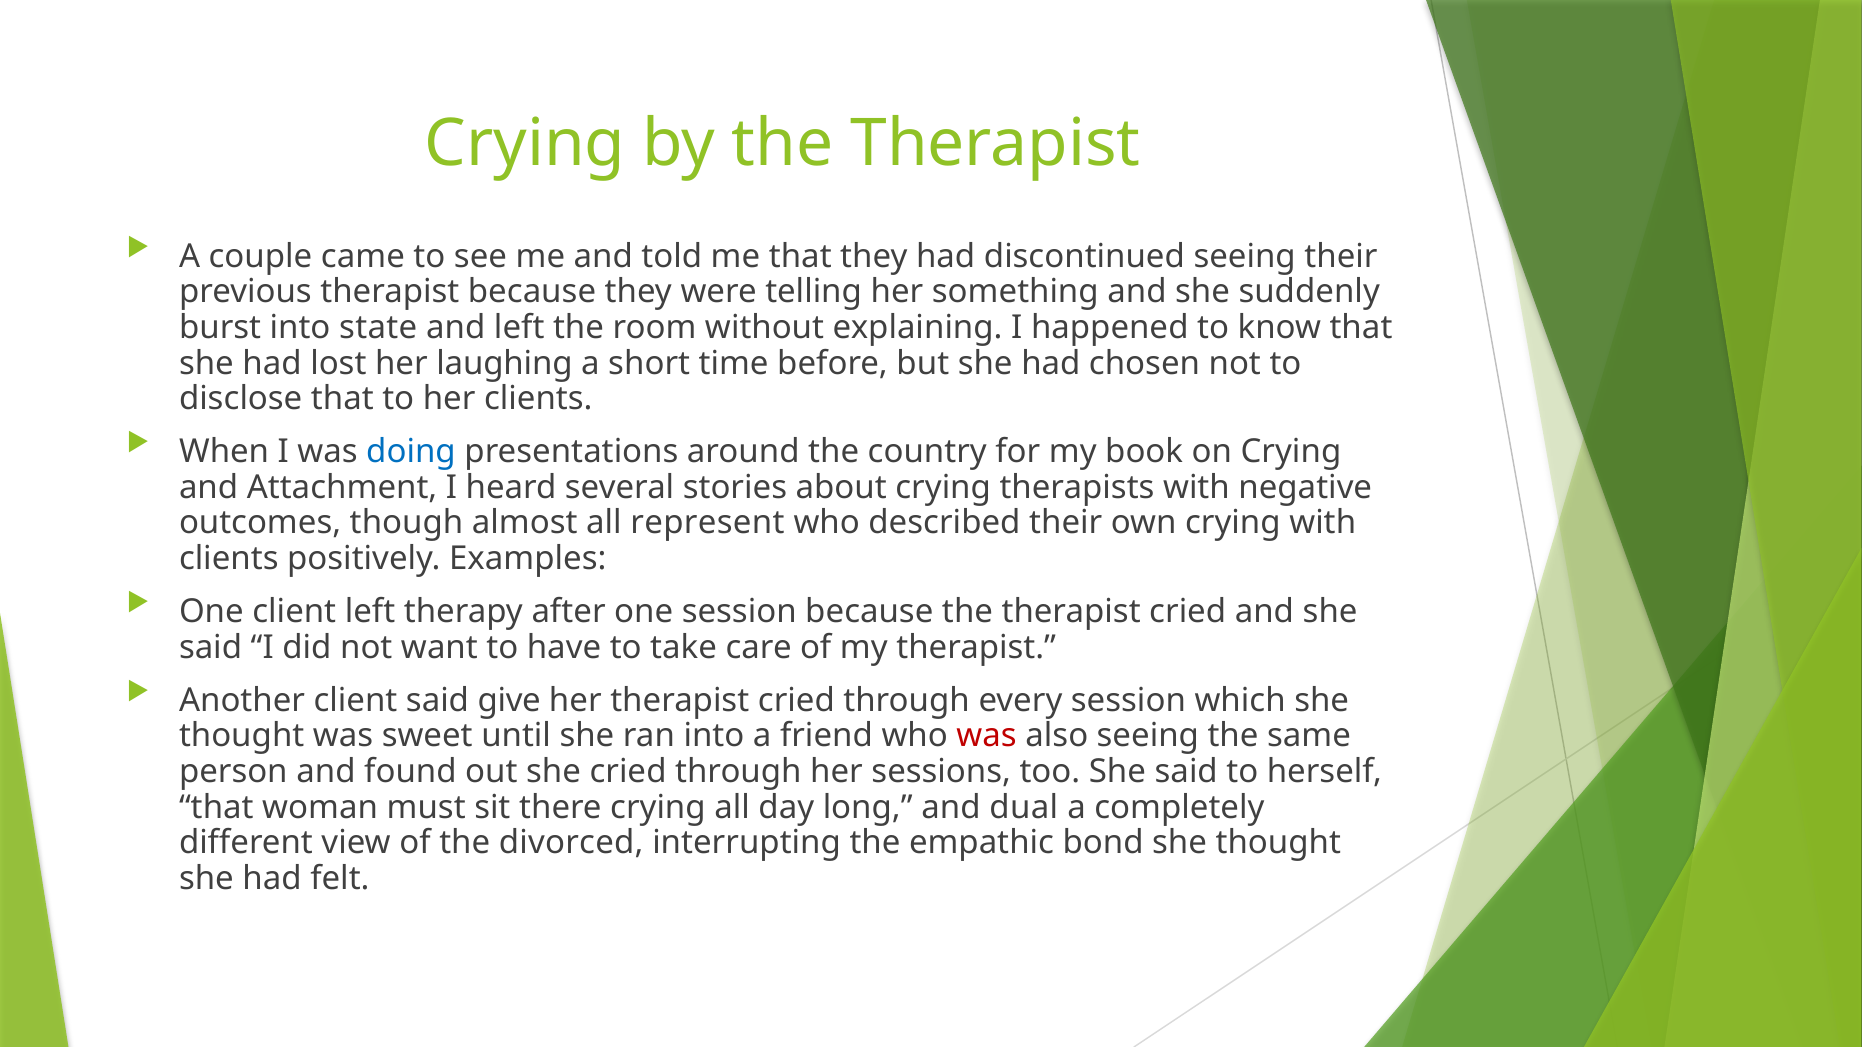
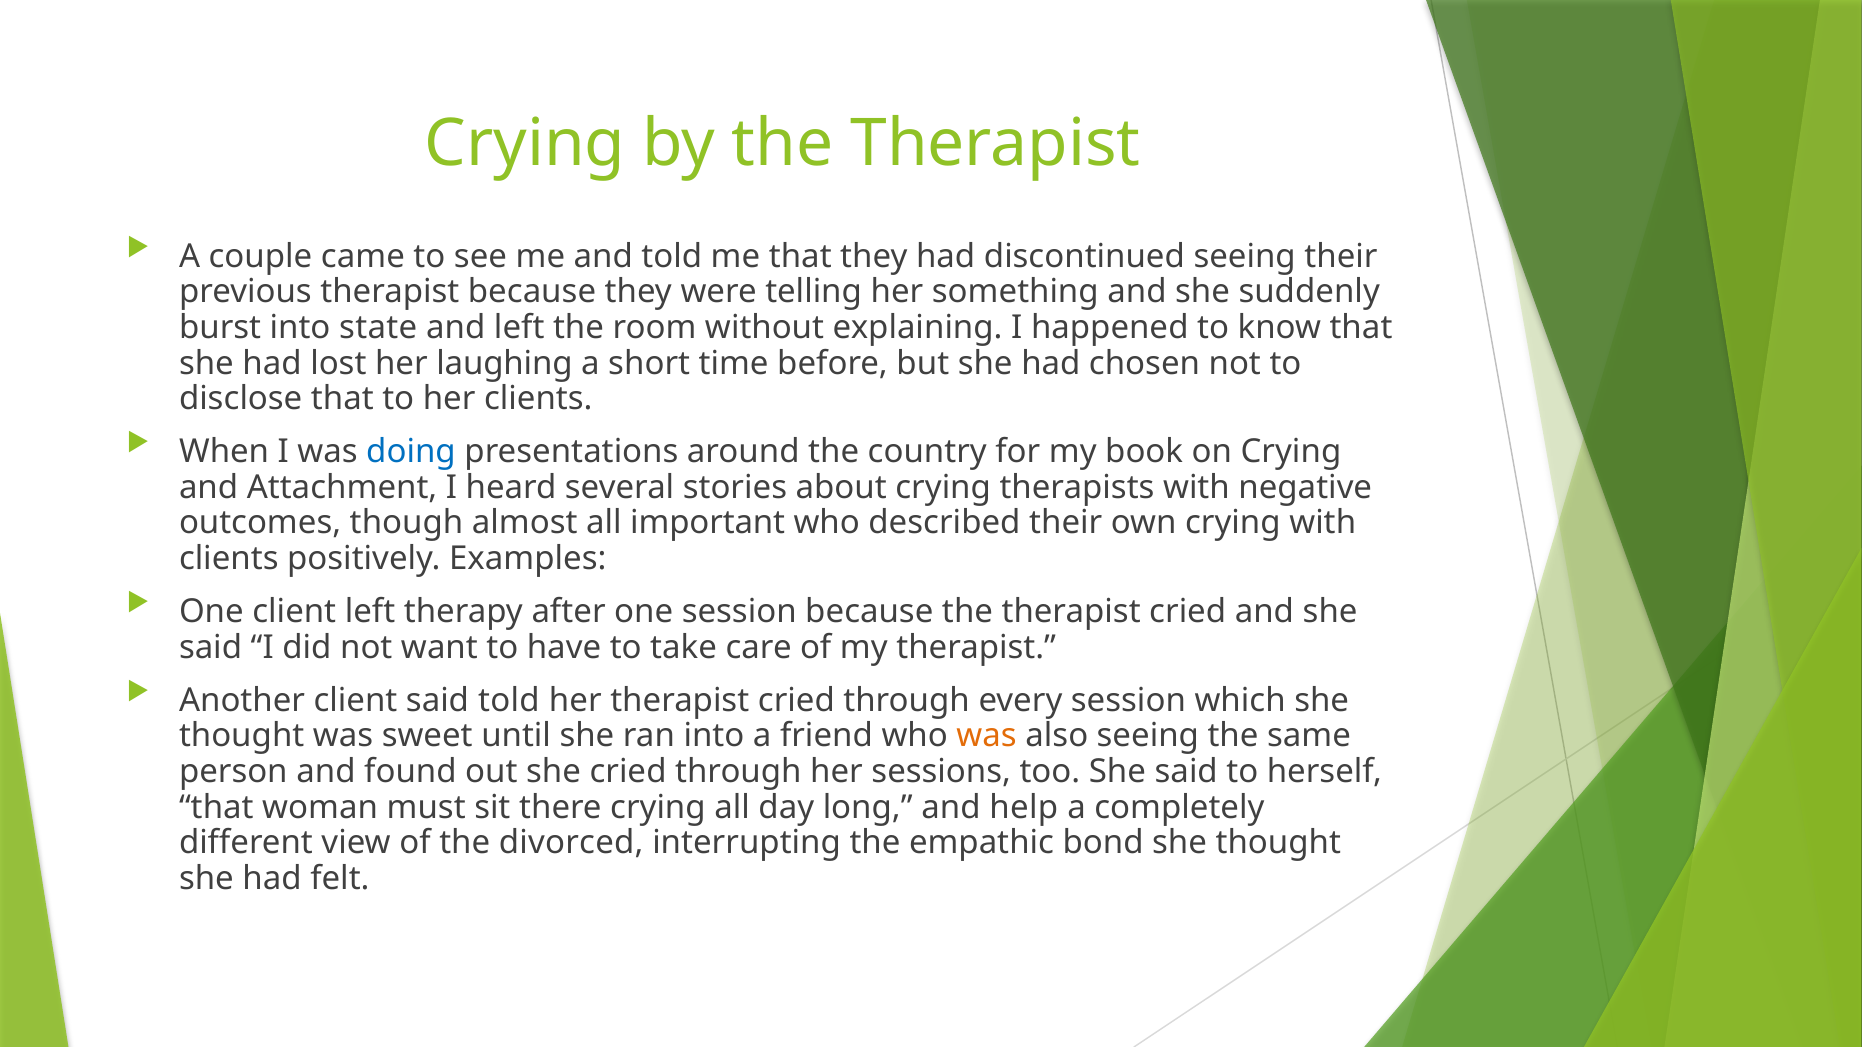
represent: represent -> important (708, 523)
said give: give -> told (509, 701)
was colour: red -> orange (987, 736)
dual: dual -> help (1024, 807)
